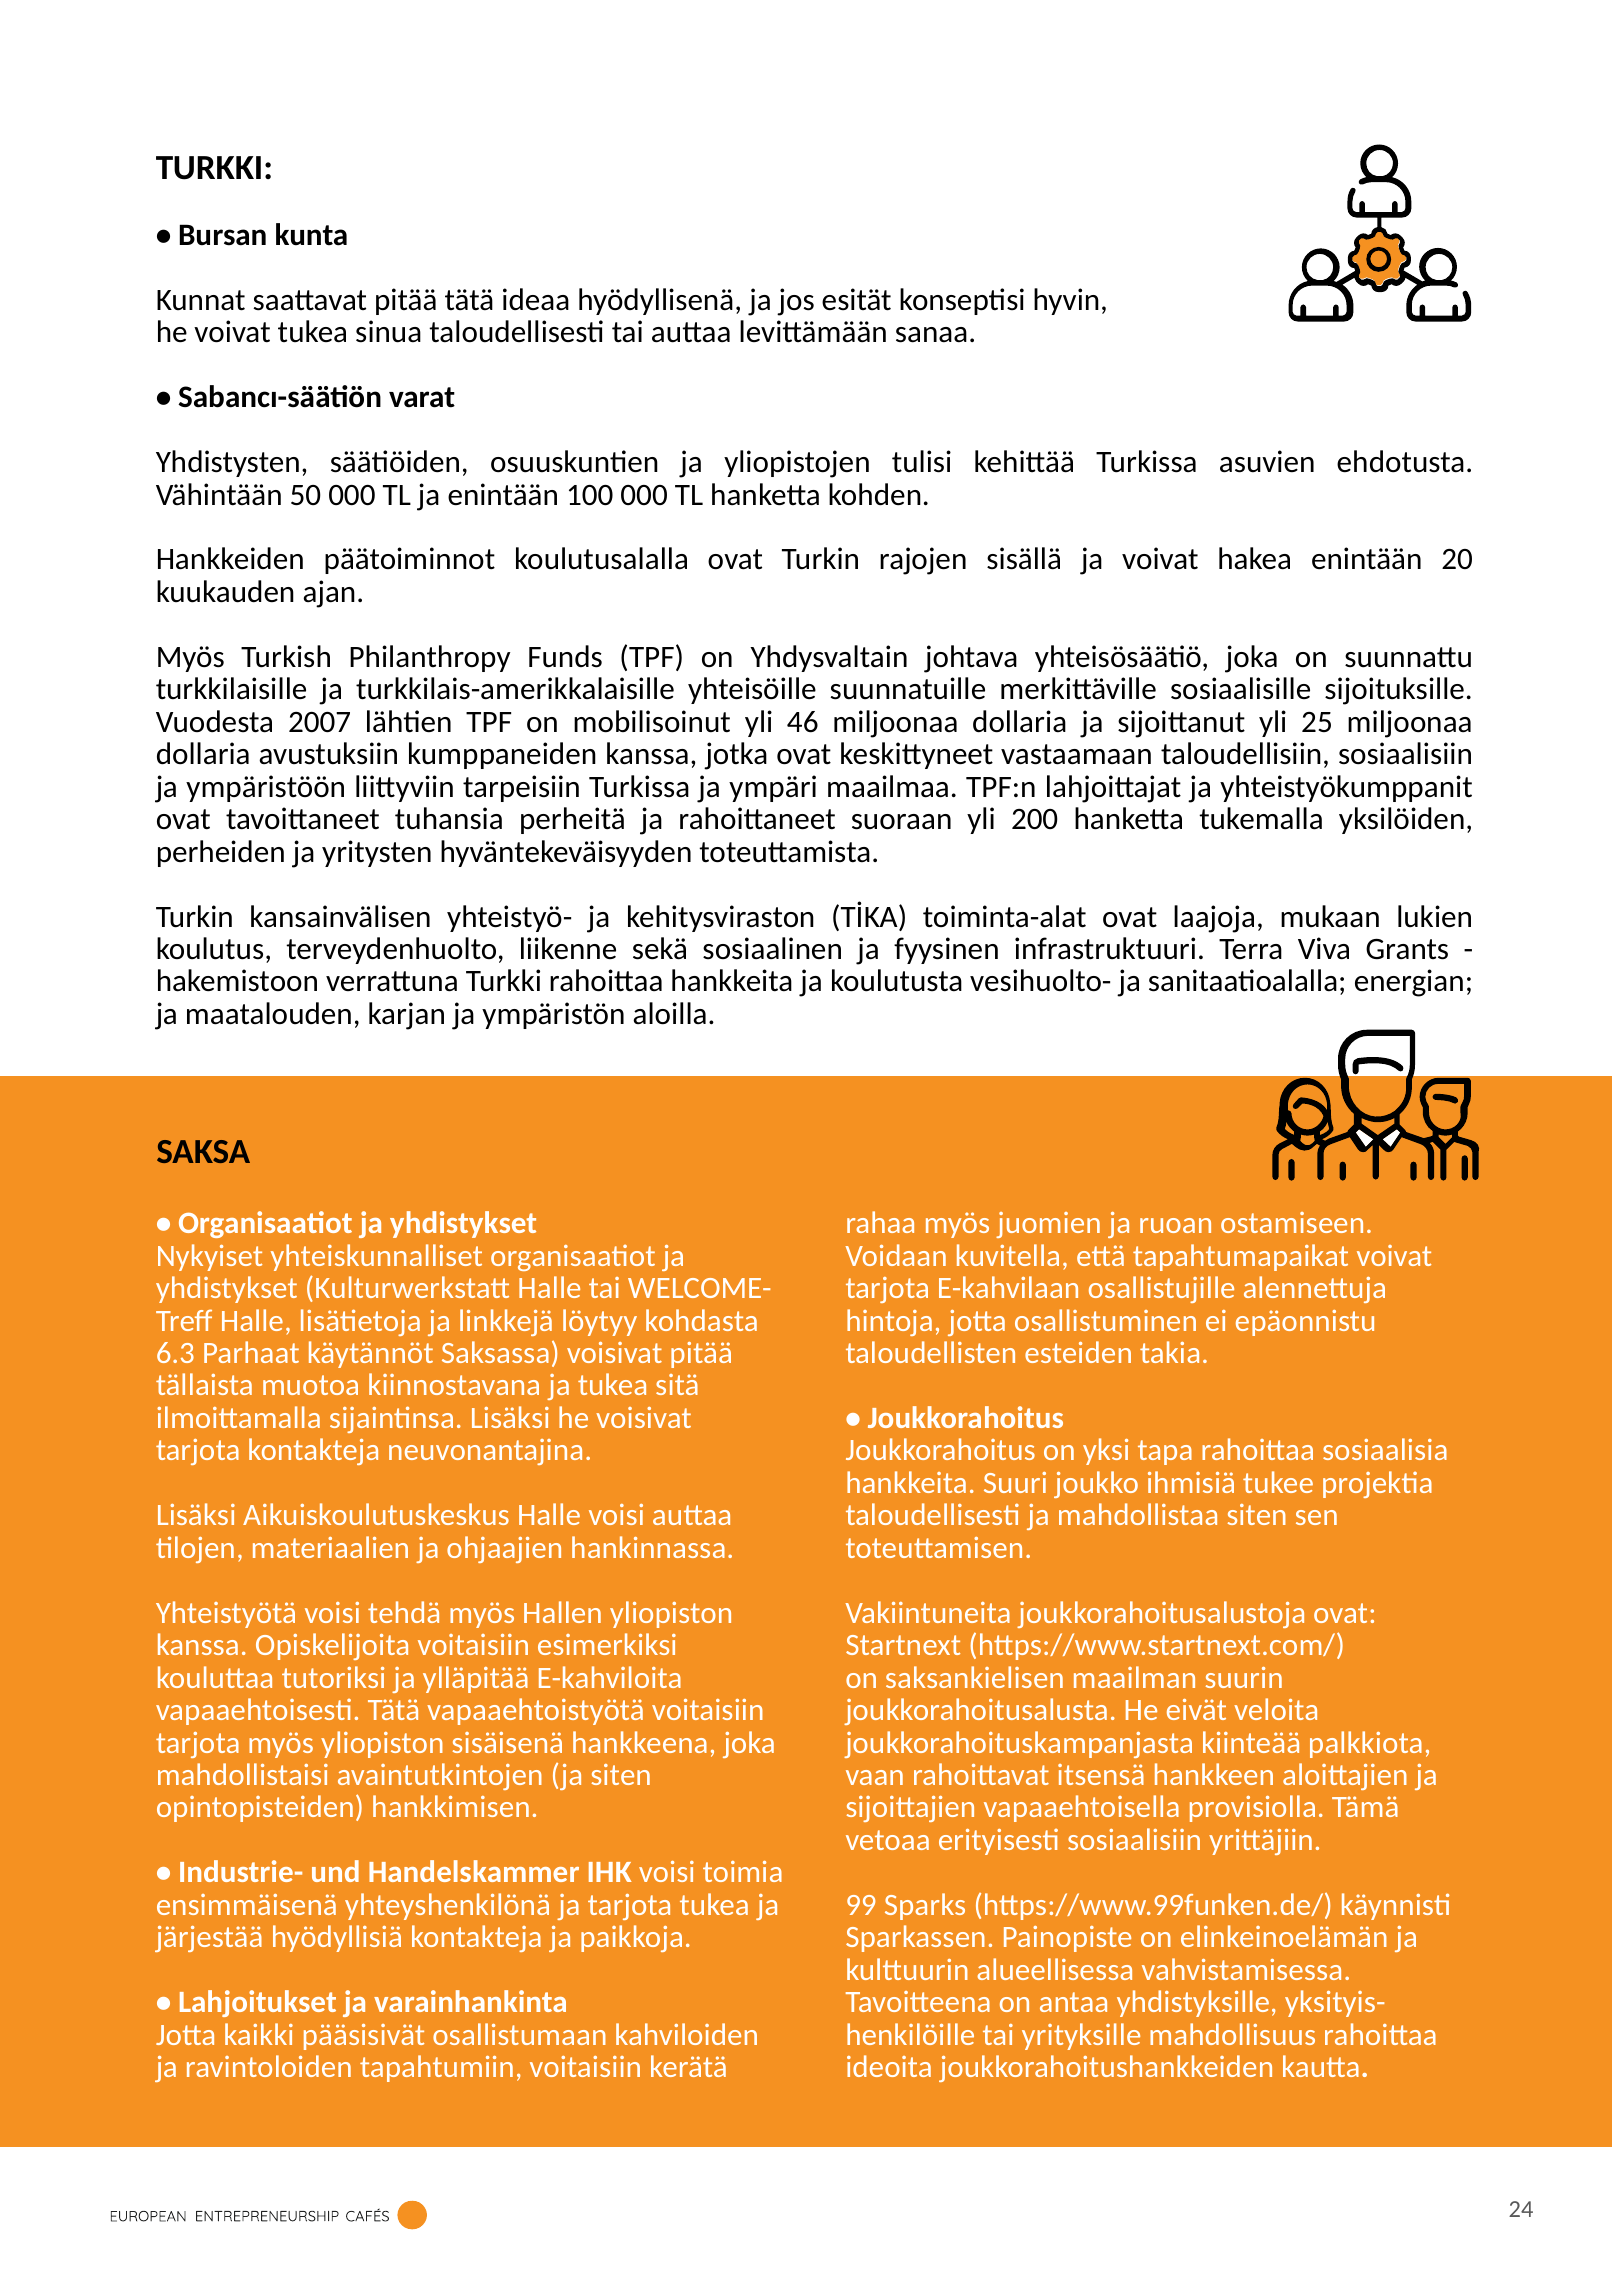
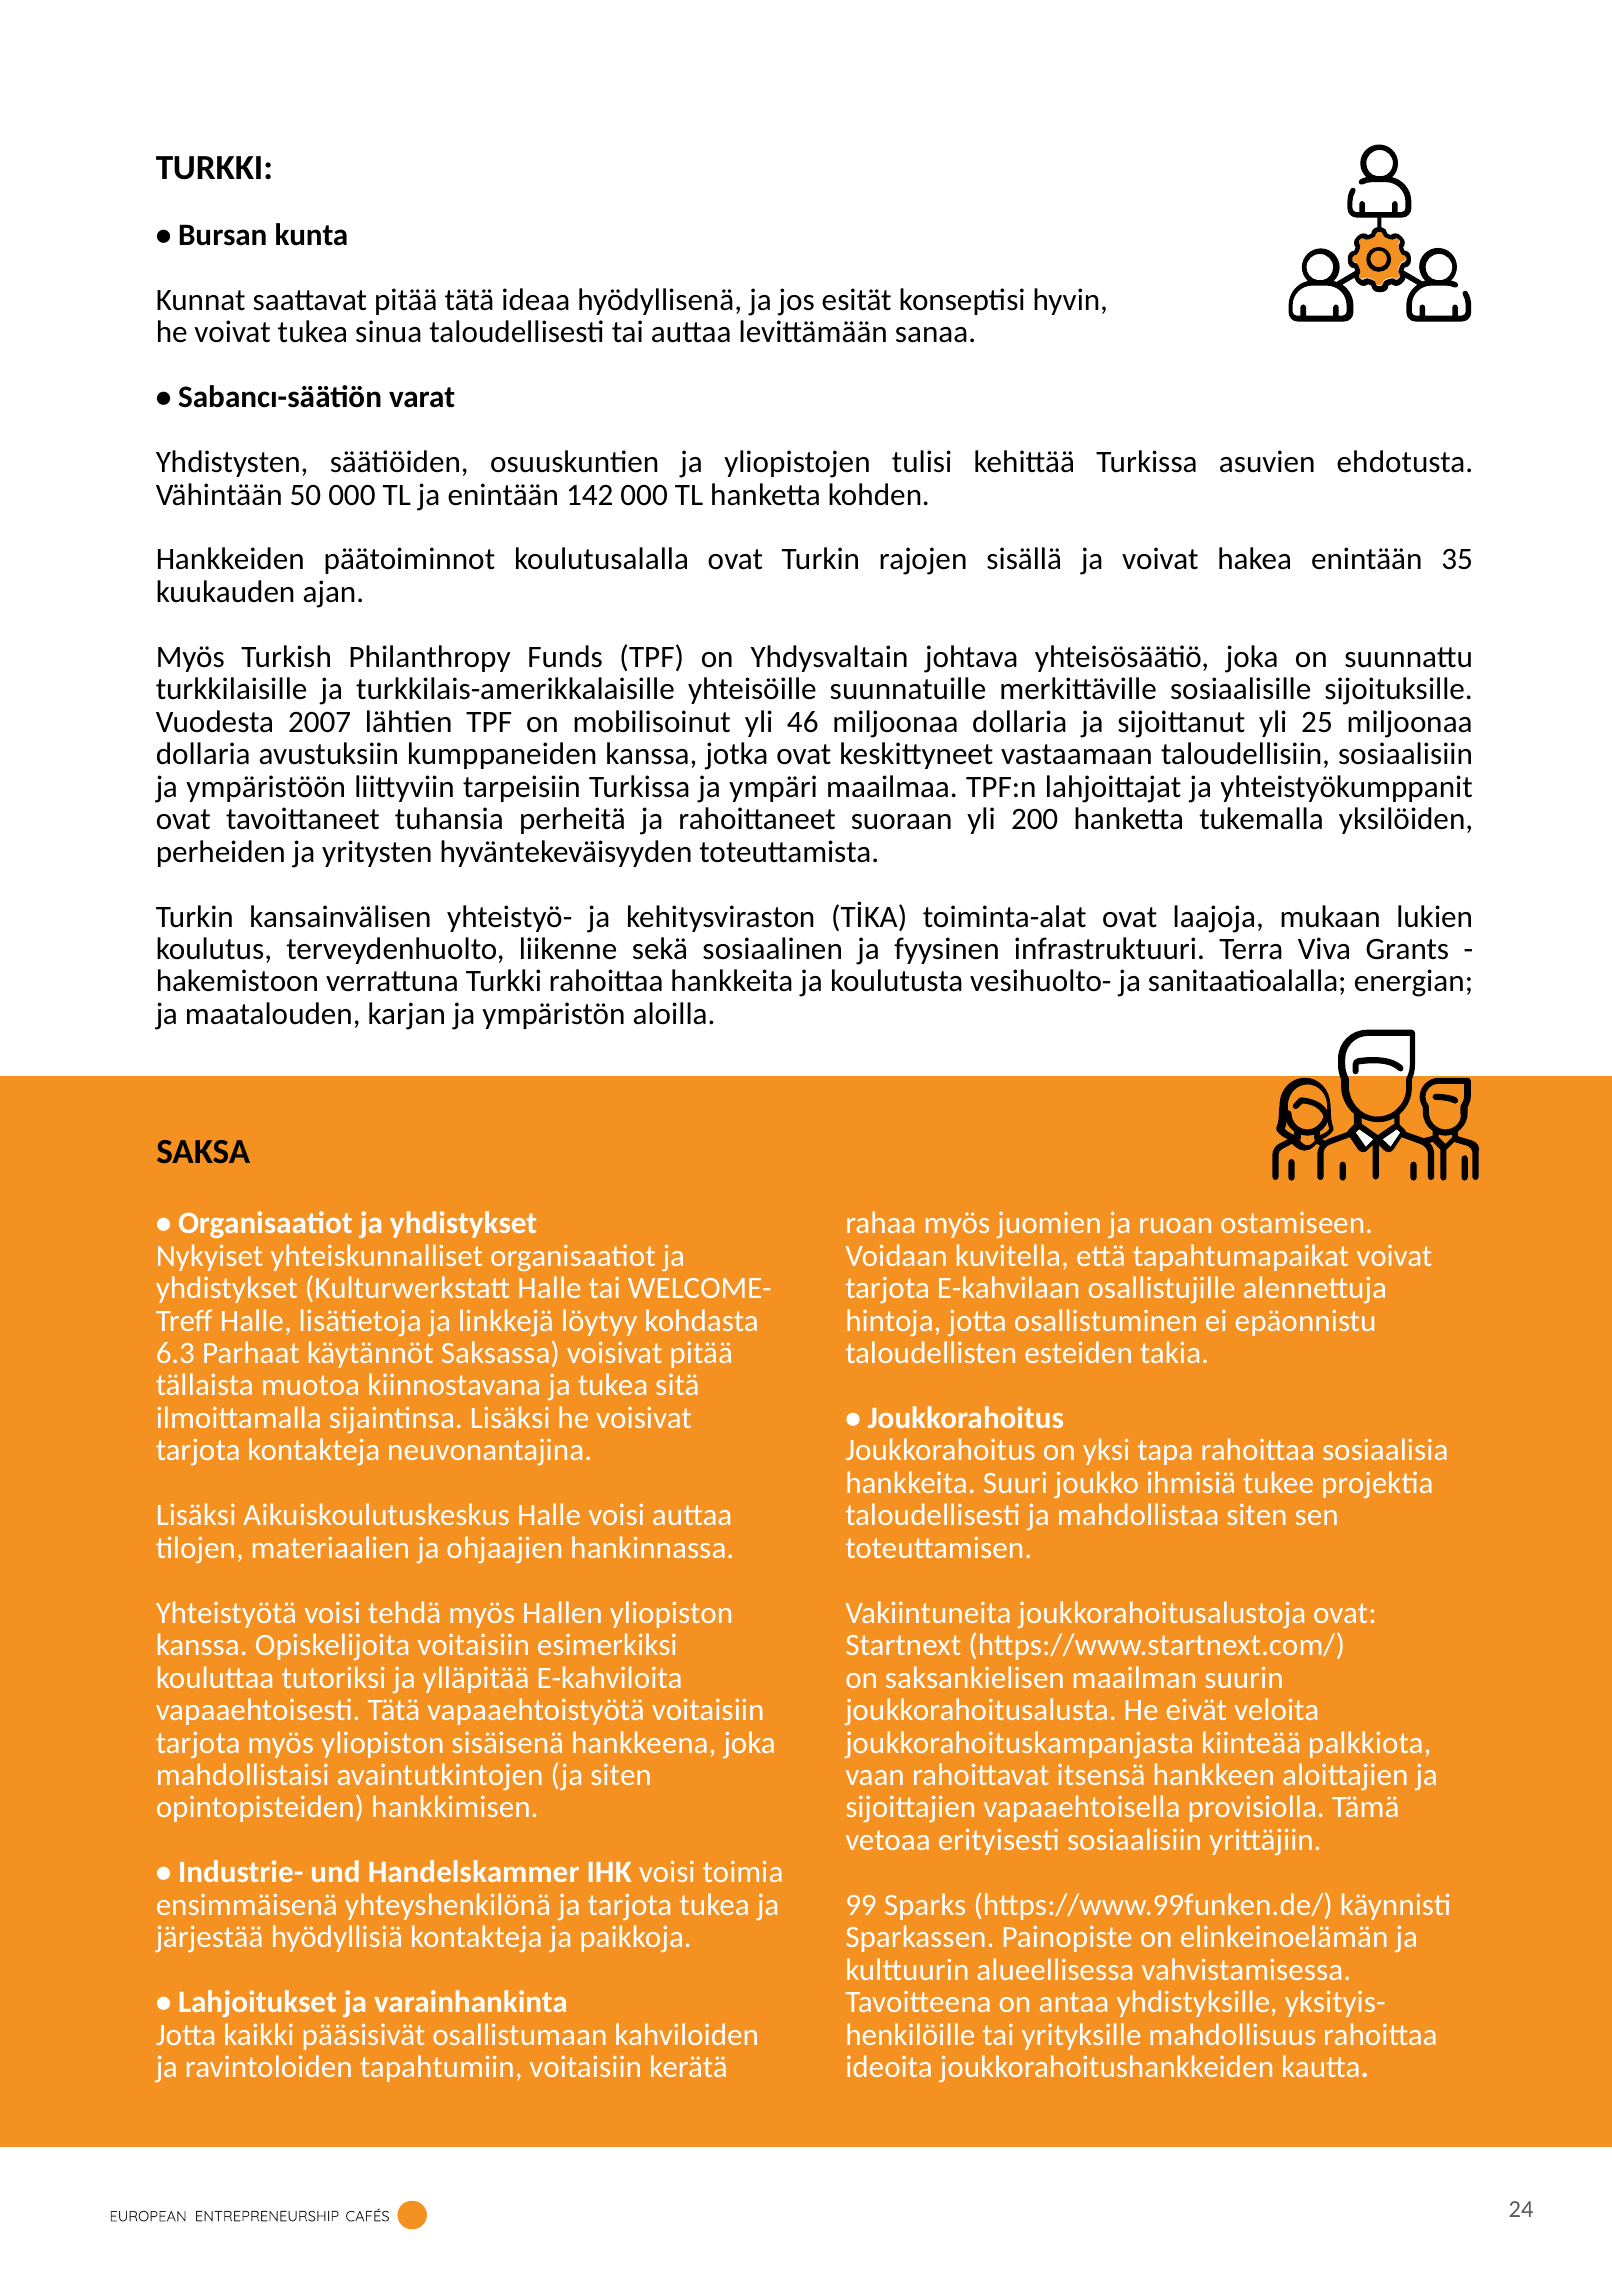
100: 100 -> 142 (590, 495)
20: 20 -> 35 (1457, 560)
